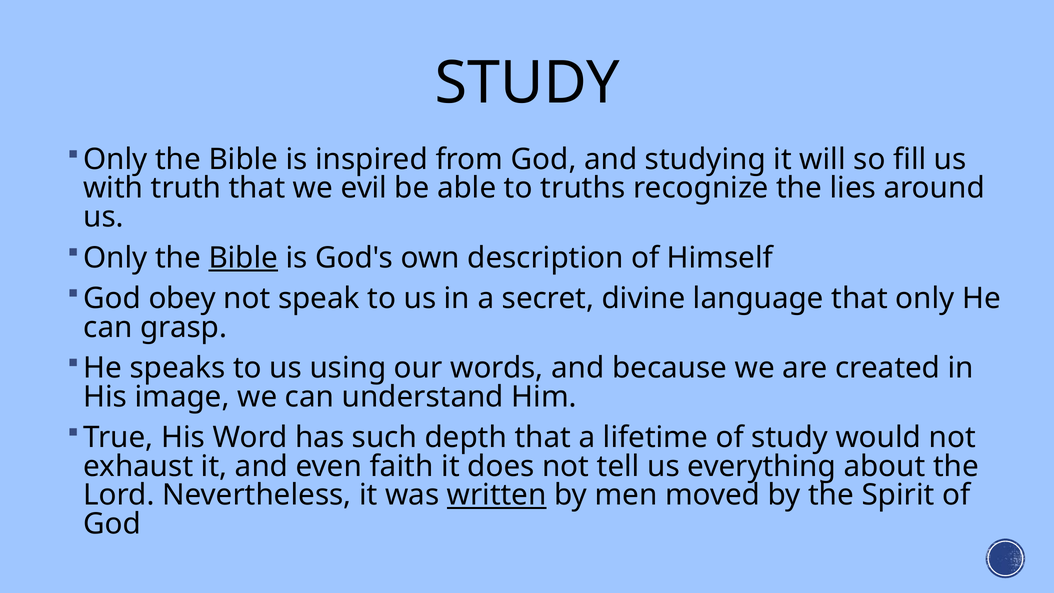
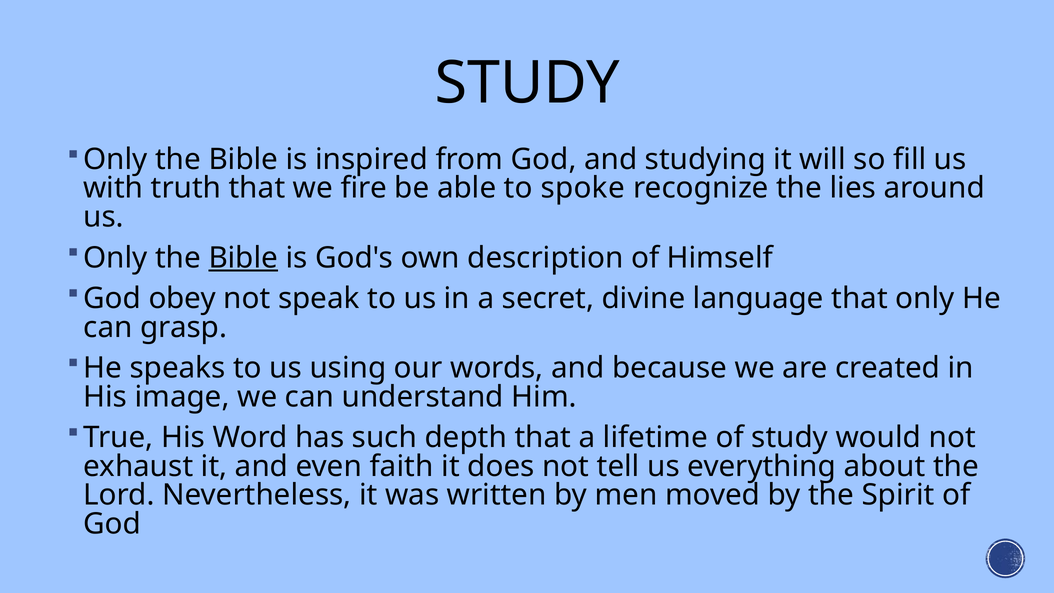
evil: evil -> fire (364, 188)
truths: truths -> spoke (583, 188)
written underline: present -> none (497, 495)
